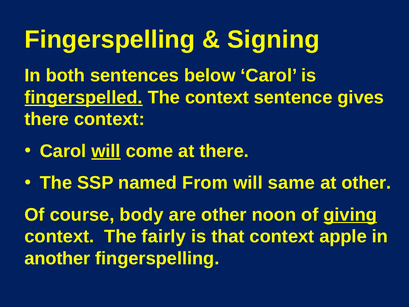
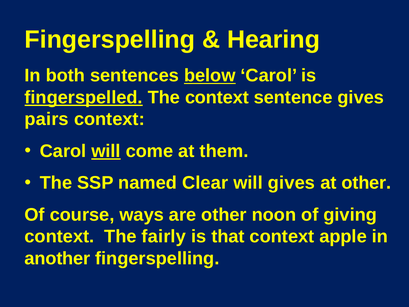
Signing: Signing -> Hearing (274, 40)
below underline: none -> present (210, 76)
there: there -> pairs (47, 119)
at there: there -> them (224, 151)
From: From -> Clear (205, 183)
will same: same -> gives (291, 183)
body: body -> ways (142, 215)
giving underline: present -> none (350, 215)
